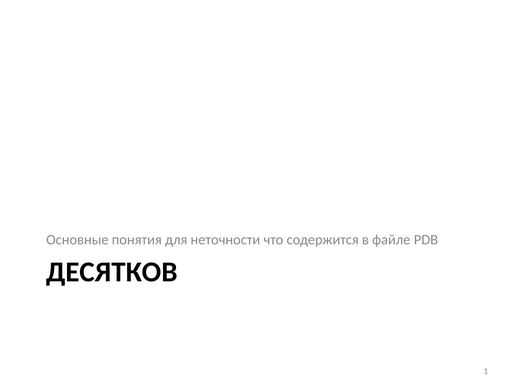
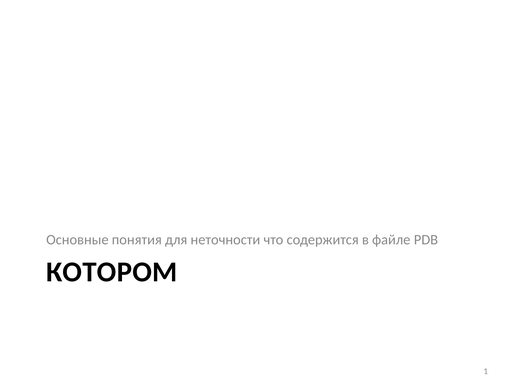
ДЕСЯТКОВ: ДЕСЯТКОВ -> КОТОРОМ (112, 272)
